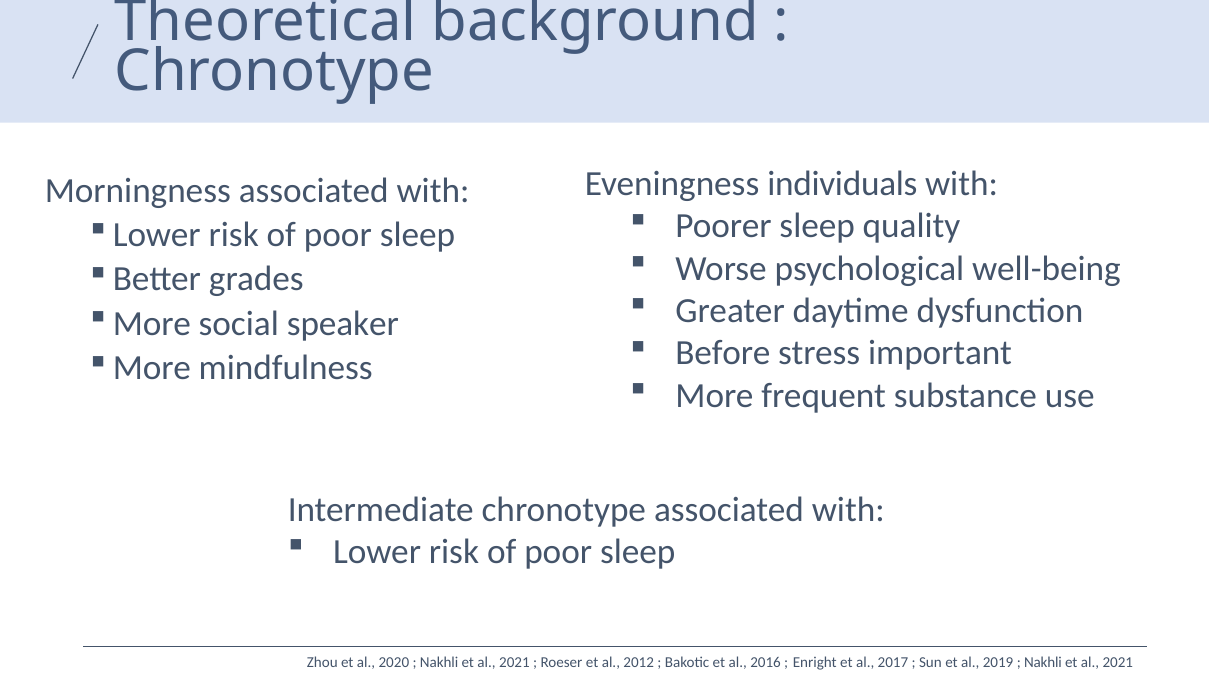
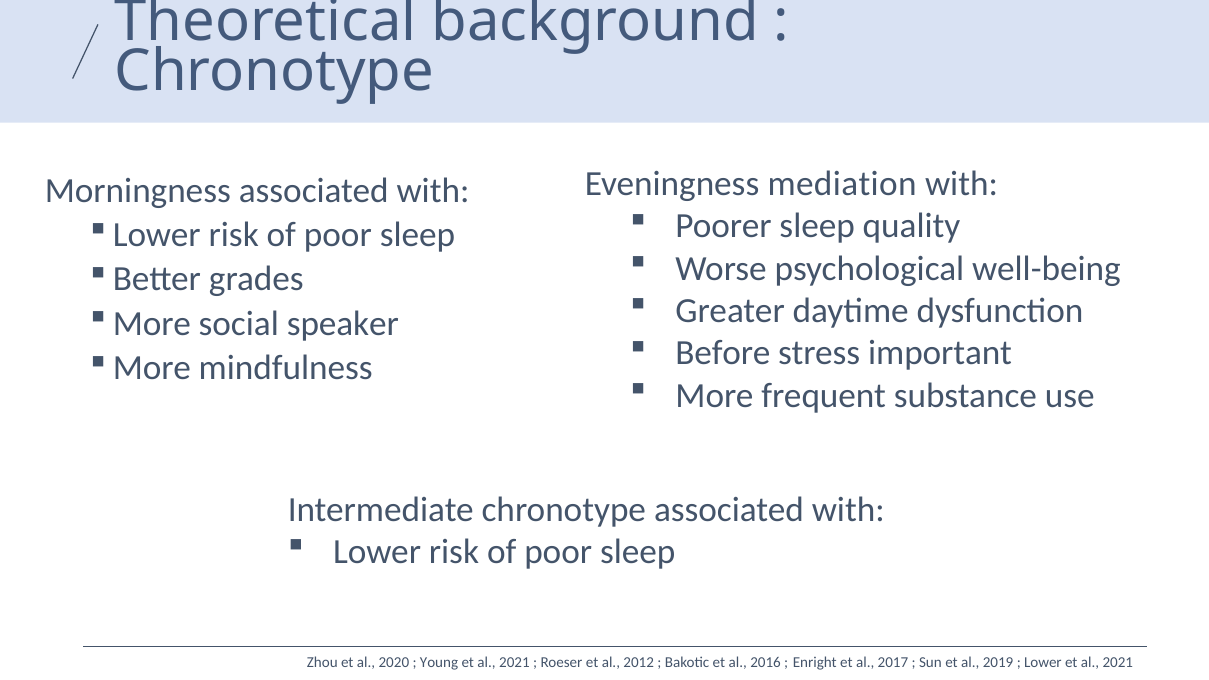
individuals: individuals -> mediation (842, 184)
Nakhli: Nakhli -> Young (439, 663)
Nakhli: Nakhli -> Lower (1043, 663)
